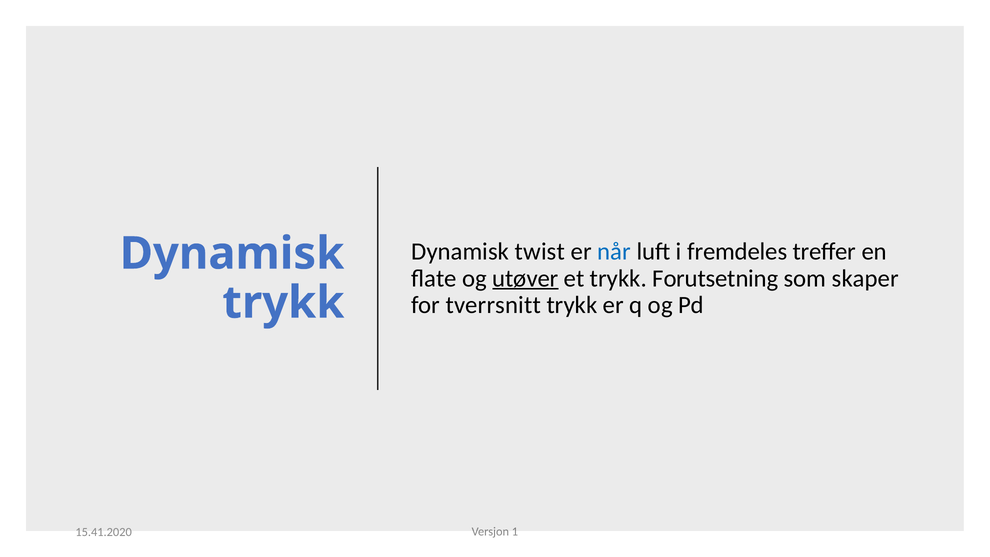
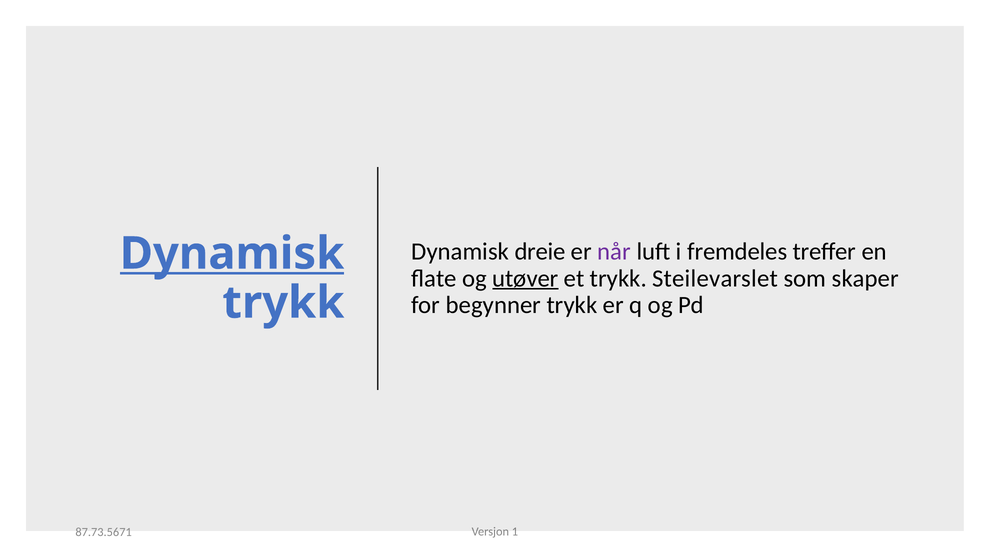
twist: twist -> dreie (540, 252)
når colour: blue -> purple (614, 252)
Dynamisk underline: none -> present (232, 254)
Forutsetning: Forutsetning -> Steilevarslet (715, 278)
tverrsnitt: tverrsnitt -> begynner (493, 305)
15.41.2020: 15.41.2020 -> 87.73.5671 (104, 532)
